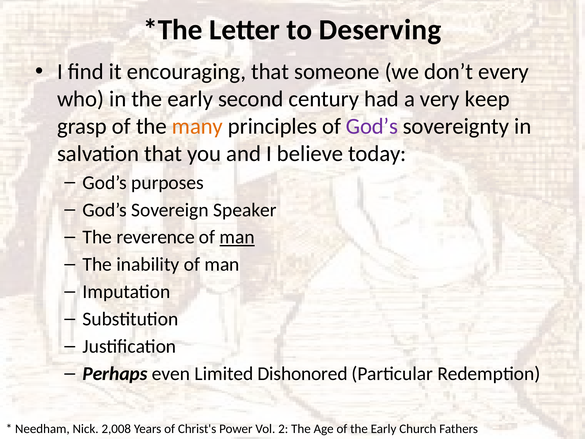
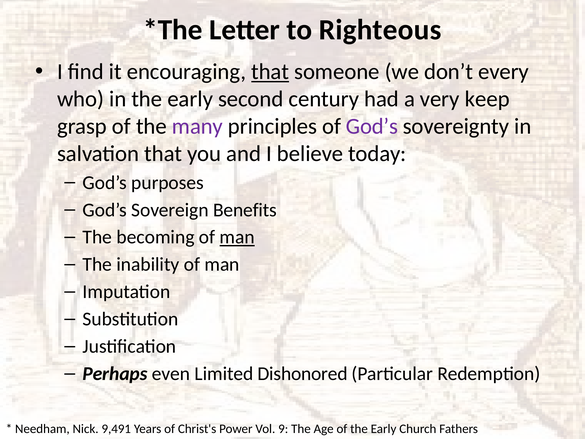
Deserving: Deserving -> Righteous (380, 30)
that underline: none -> present (270, 72)
many colour: orange -> purple (197, 126)
Speaker: Speaker -> Benefits (245, 210)
reverence: reverence -> becoming (155, 237)
2,008: 2,008 -> 9,491 (116, 429)
2: 2 -> 9 (283, 429)
